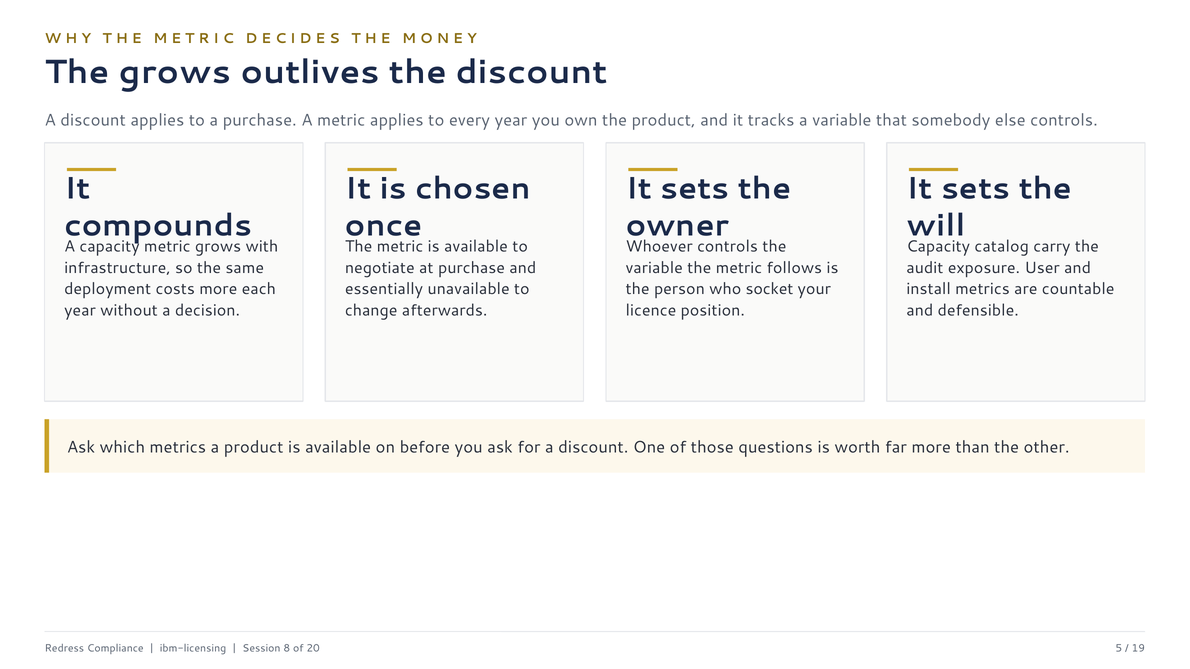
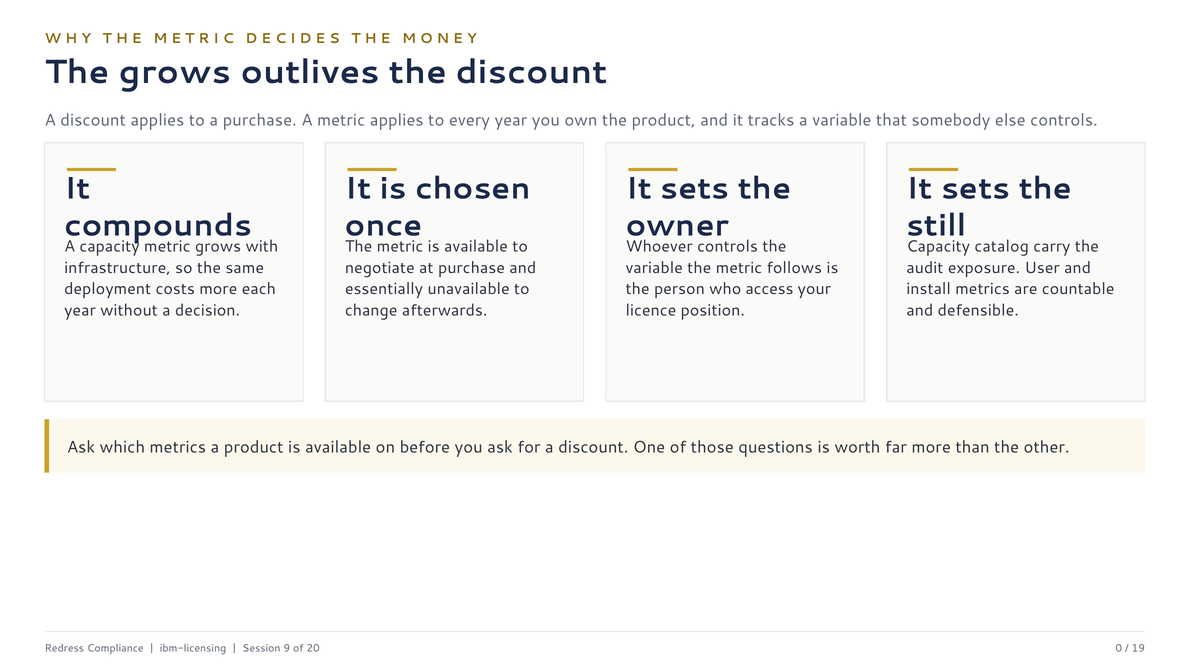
will: will -> still (936, 226)
socket: socket -> access (769, 289)
8: 8 -> 9 (287, 649)
5: 5 -> 0 (1119, 649)
